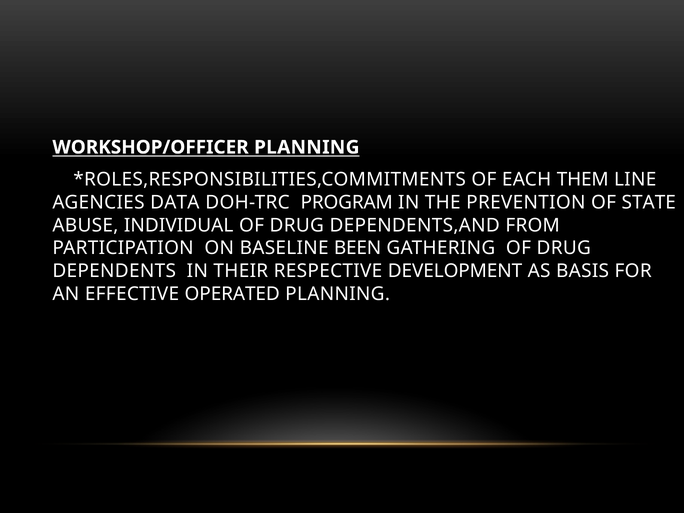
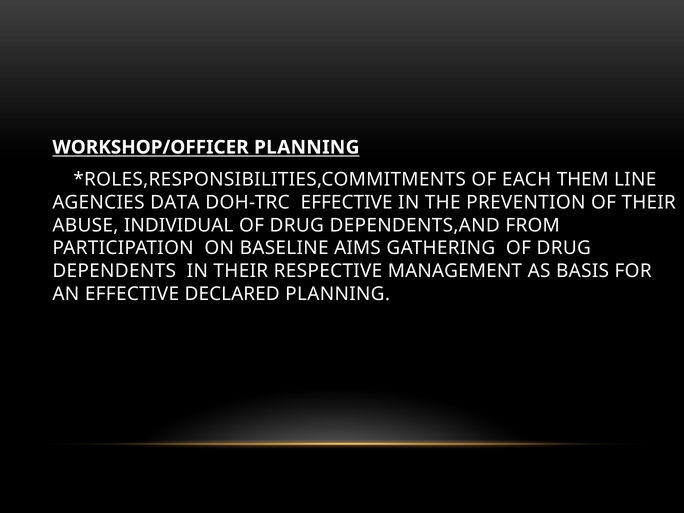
DOH-TRC PROGRAM: PROGRAM -> EFFECTIVE (347, 202)
OF STATE: STATE -> THEIR (649, 202)
BEEN: BEEN -> AIMS (357, 248)
DEVELOPMENT: DEVELOPMENT -> MANAGEMENT (455, 271)
OPERATED: OPERATED -> DECLARED (232, 294)
